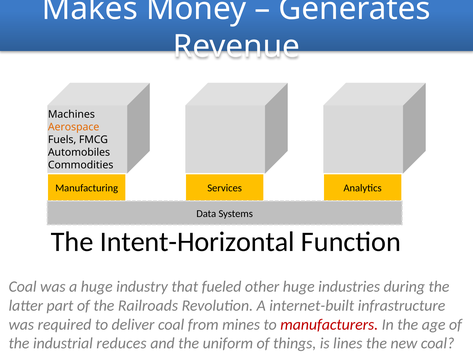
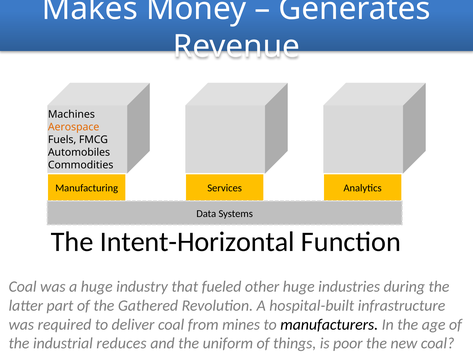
Railroads: Railroads -> Gathered (148, 305)
internet-built: internet-built -> hospital-built (312, 305)
manufacturers colour: red -> black (329, 324)
lines: lines -> poor (348, 343)
